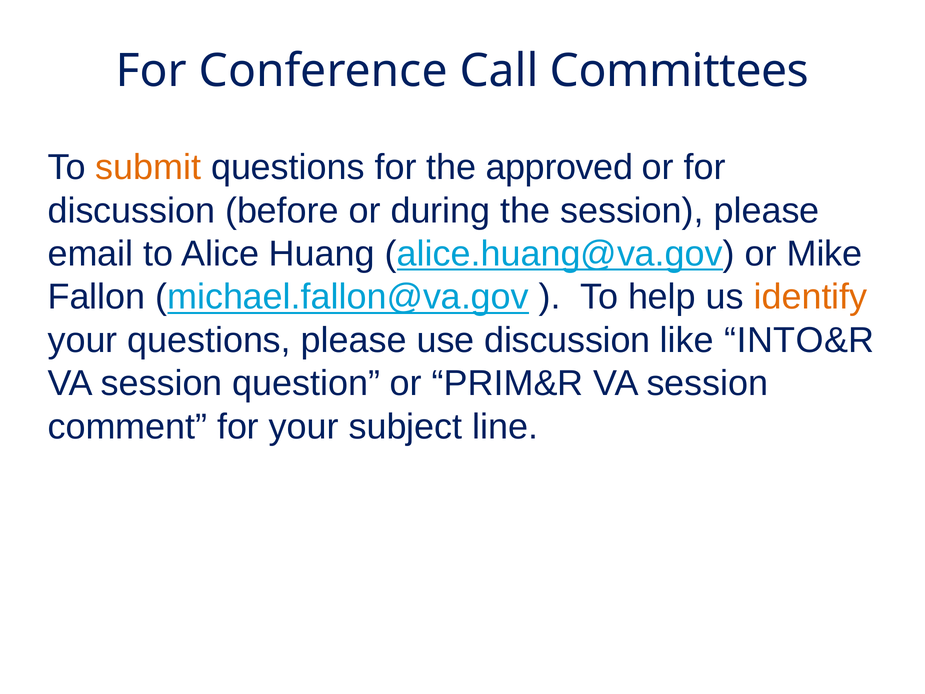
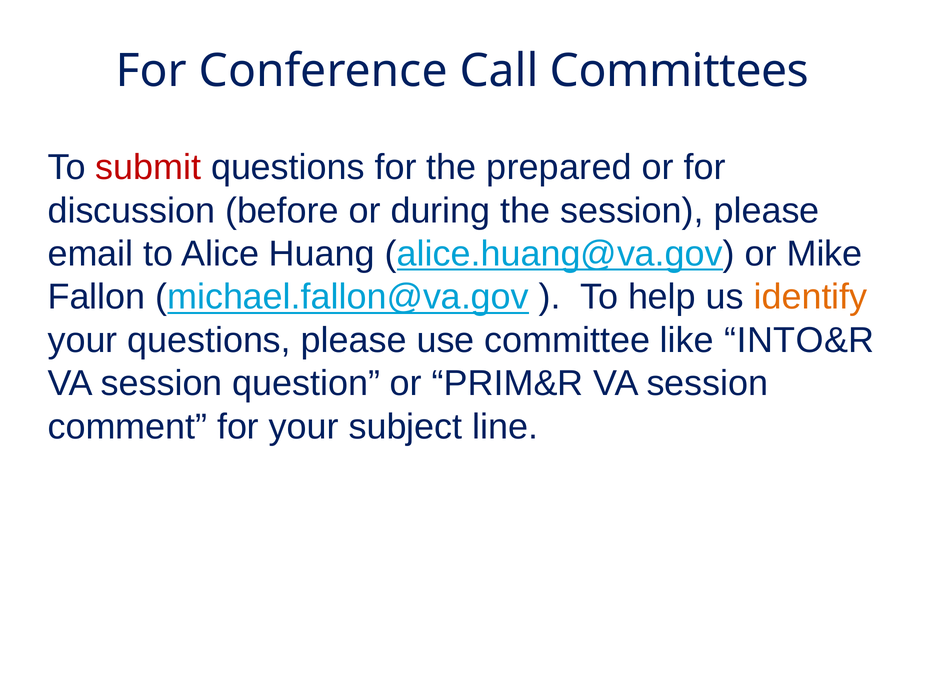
submit colour: orange -> red (148, 167)
approved: approved -> prepared (559, 167)
use discussion: discussion -> committee (567, 340)
